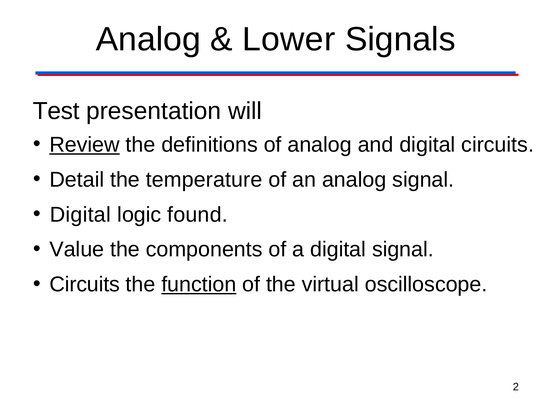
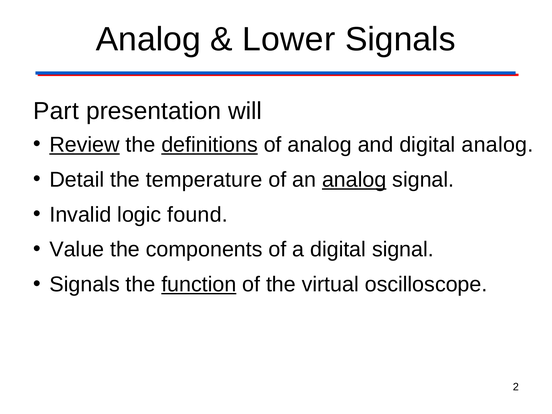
Test: Test -> Part (56, 111)
definitions underline: none -> present (210, 145)
digital circuits: circuits -> analog (498, 145)
analog underline: none -> present (354, 180)
Digital: Digital -> Invalid (80, 215)
Circuits: Circuits -> Signals (85, 285)
